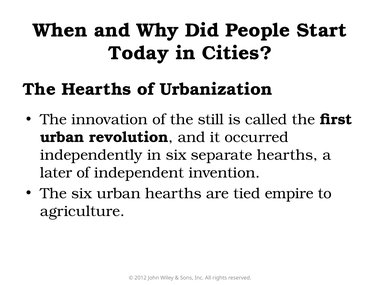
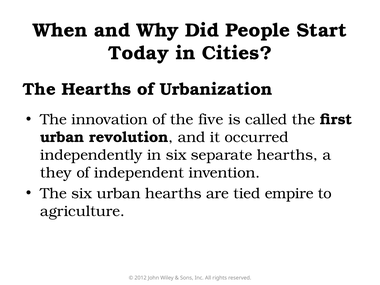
still: still -> five (211, 119)
later: later -> they (56, 173)
